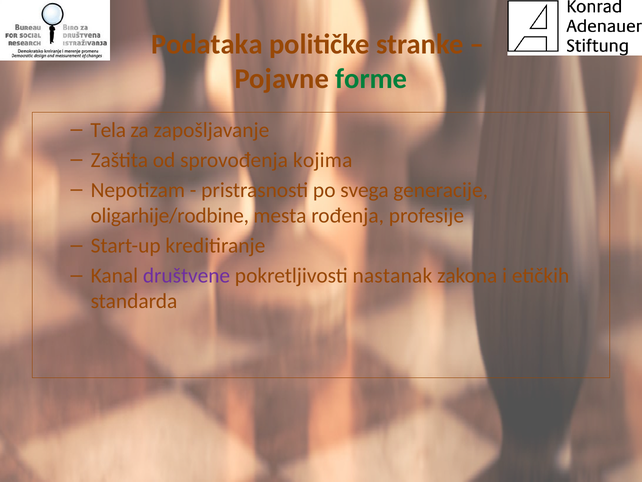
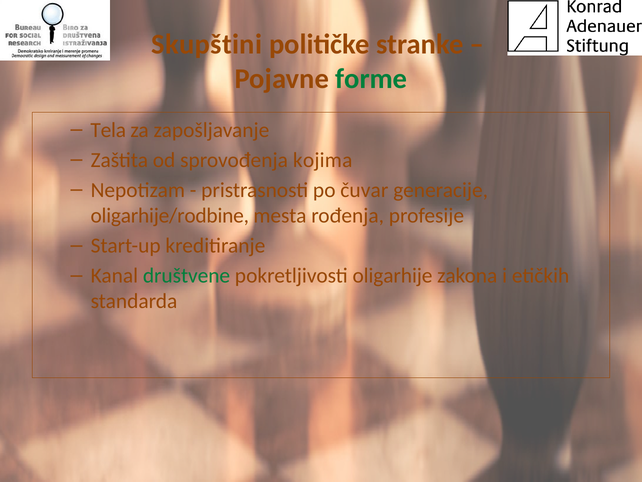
Podataka: Podataka -> Skupštini (207, 44)
svega: svega -> čuvar (364, 190)
društvene colour: purple -> green (187, 275)
nastanak: nastanak -> oligarhije (393, 275)
